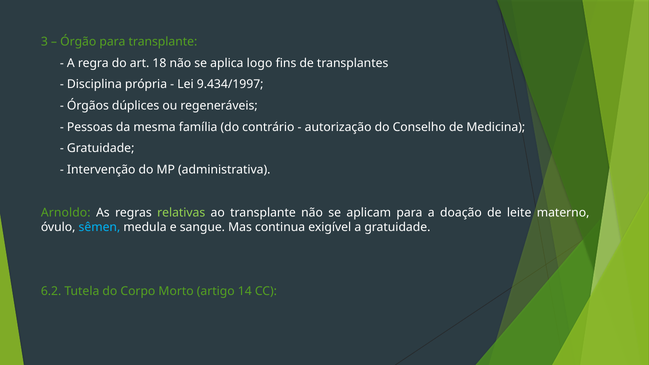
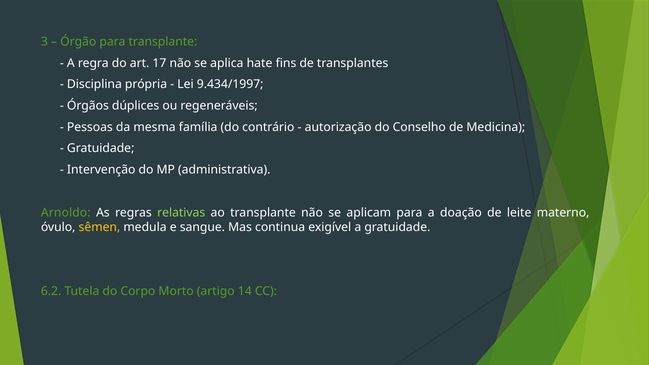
18: 18 -> 17 (159, 63)
logo: logo -> hate (260, 63)
sêmen colour: light blue -> yellow (99, 227)
